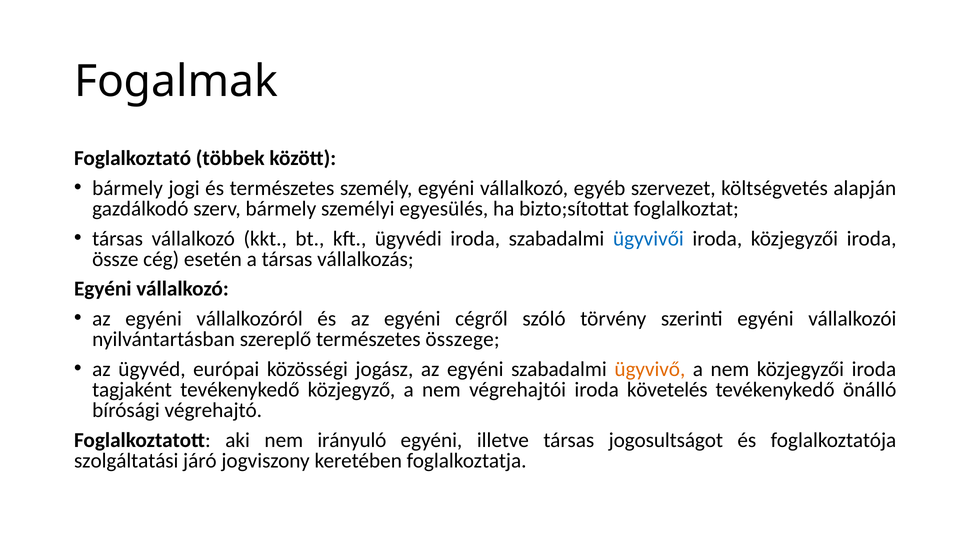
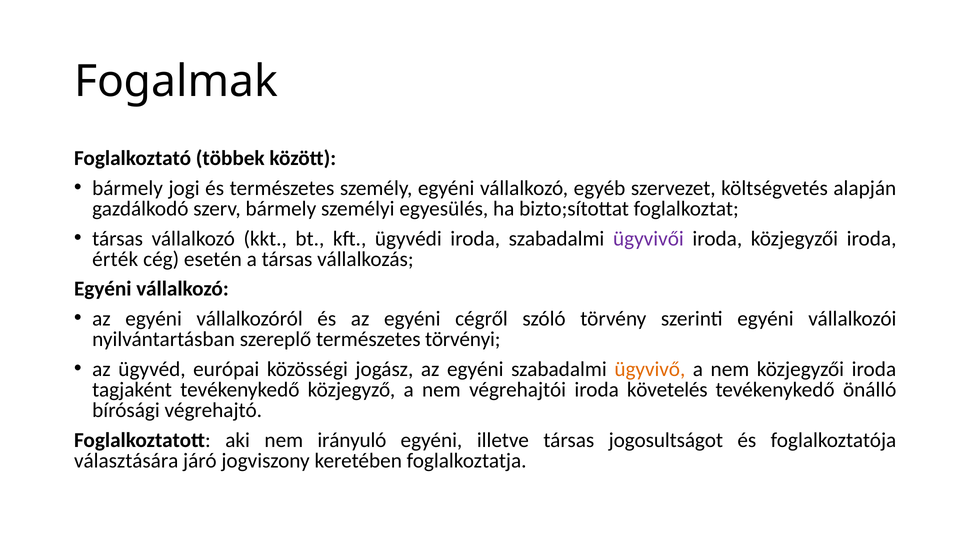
ügyvivői colour: blue -> purple (648, 239)
össze: össze -> érték (115, 259)
összege: összege -> törvényi (463, 339)
szolgáltatási: szolgáltatási -> választására (126, 461)
